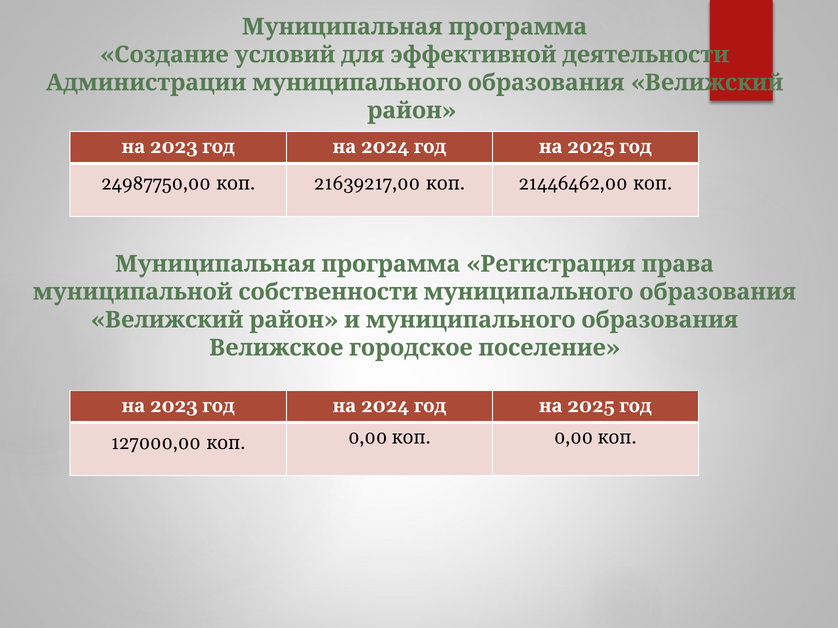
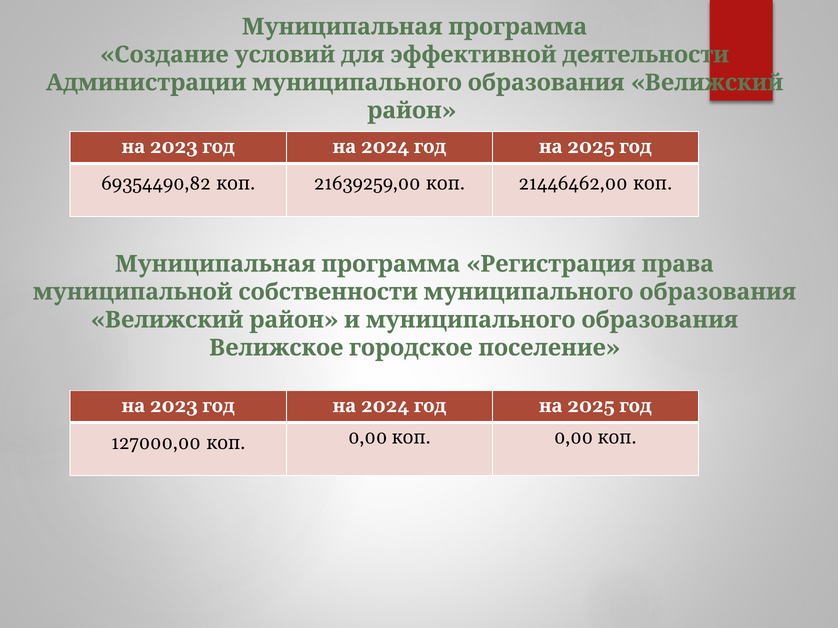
24987750,00: 24987750,00 -> 69354490,82 (156, 184)
21639217,00: 21639217,00 -> 21639259,00 (367, 184)
